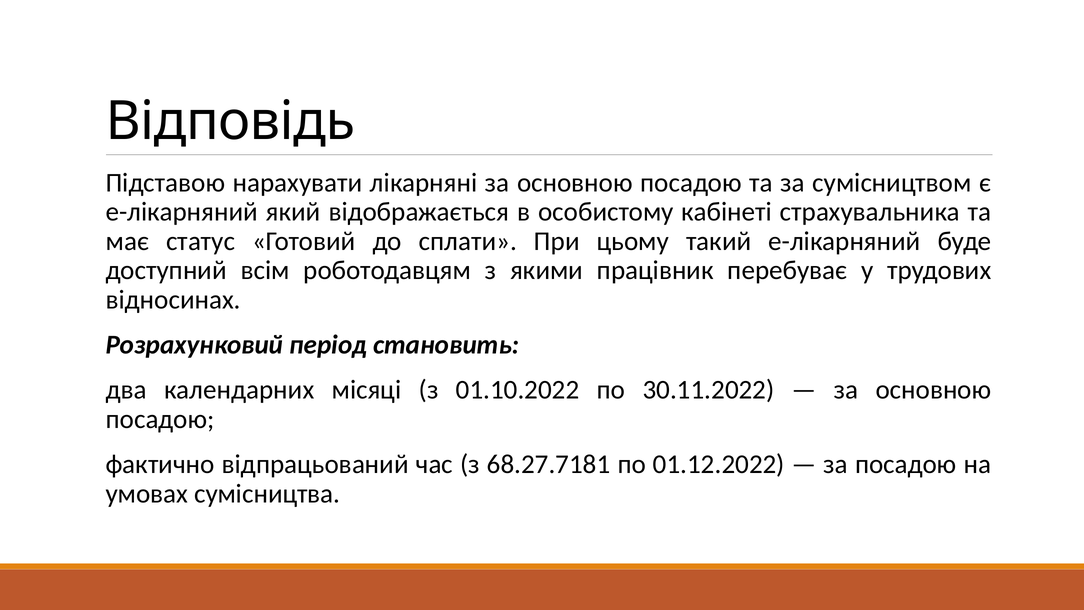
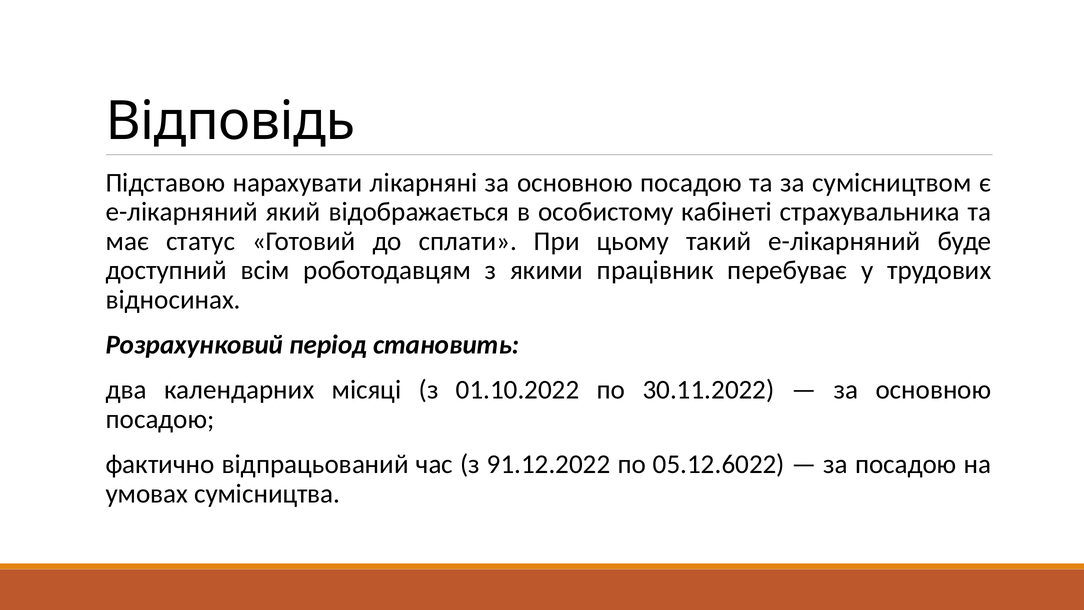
68.27.7181: 68.27.7181 -> 91.12.2022 (549, 464)
01.12.2022: 01.12.2022 -> 05.12.6022 (719, 464)
